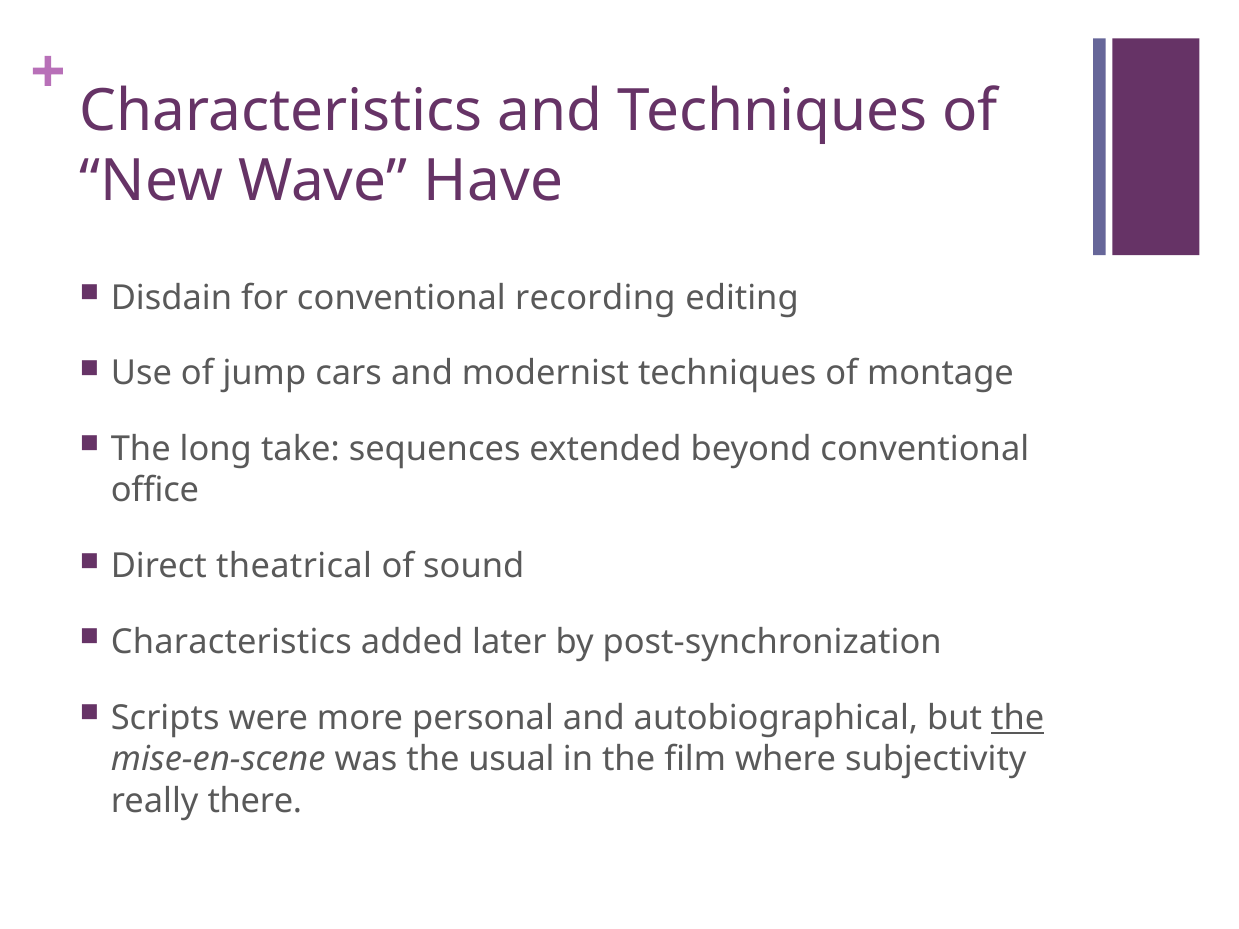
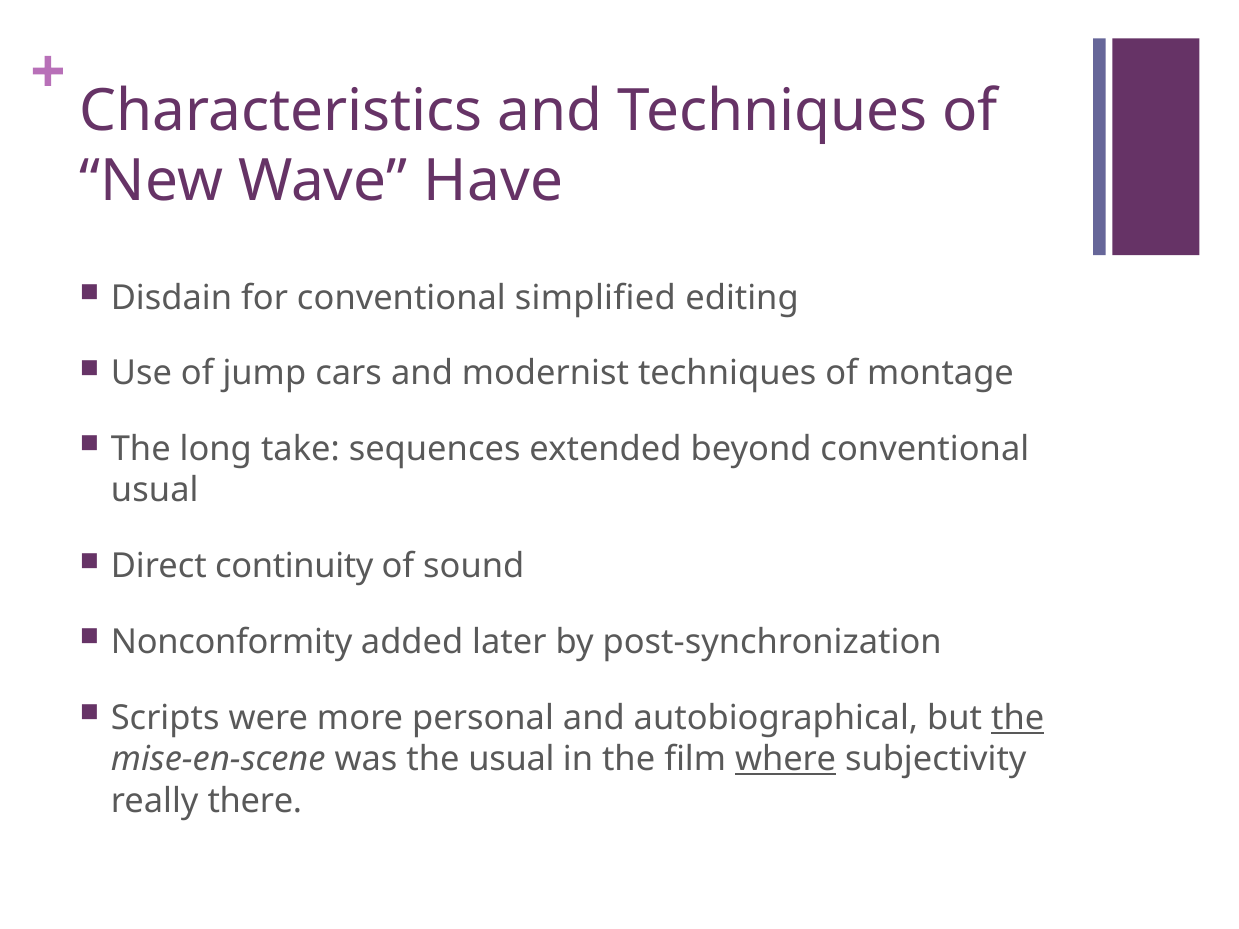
recording: recording -> simplified (595, 298)
office: office -> usual (155, 491)
theatrical: theatrical -> continuity (294, 567)
Characteristics: Characteristics -> Nonconformity (232, 642)
where underline: none -> present (786, 759)
